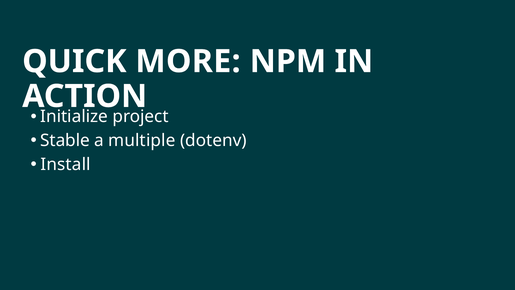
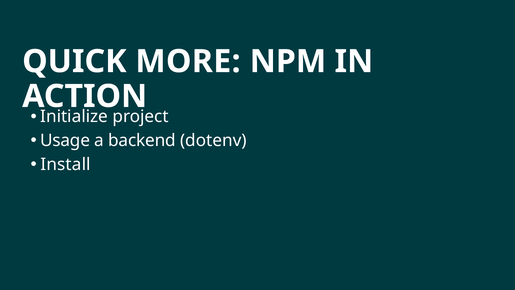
Stable: Stable -> Usage (65, 140)
multiple: multiple -> backend (142, 140)
